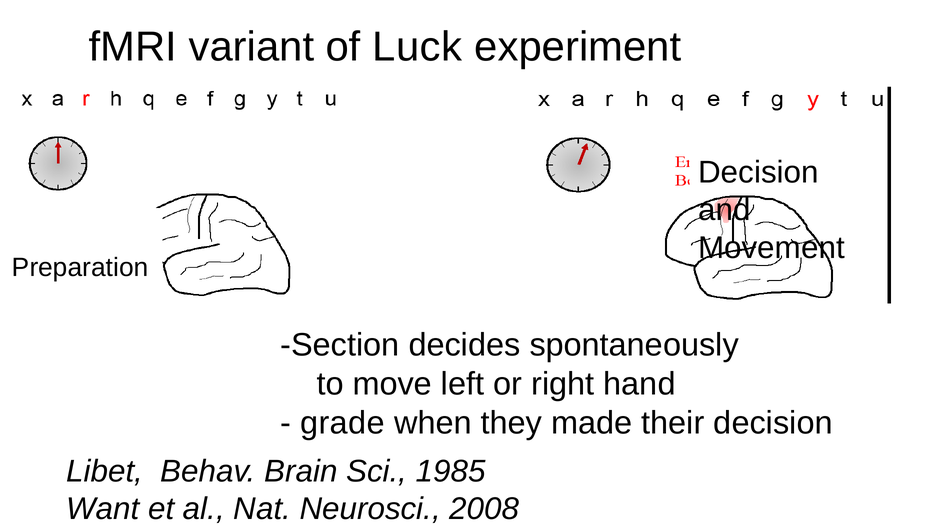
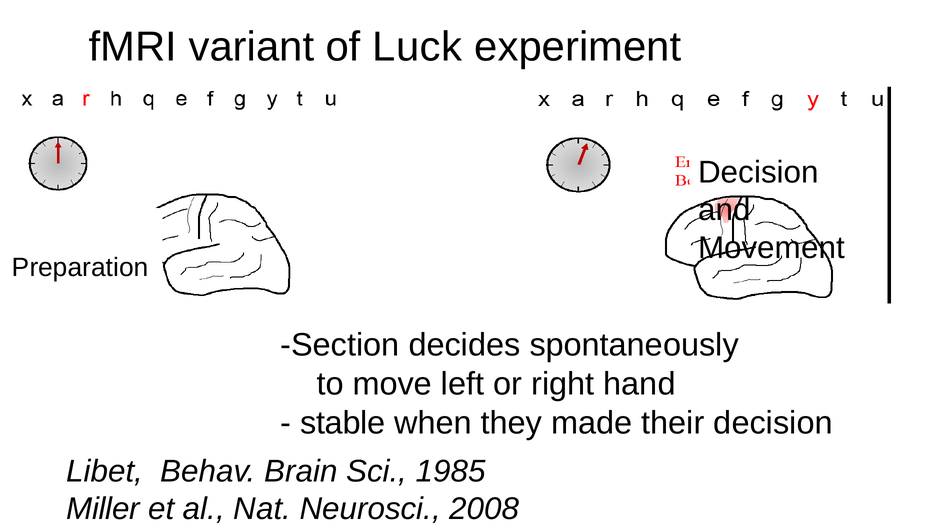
grade: grade -> stable (343, 423)
Want: Want -> Miller (103, 509)
